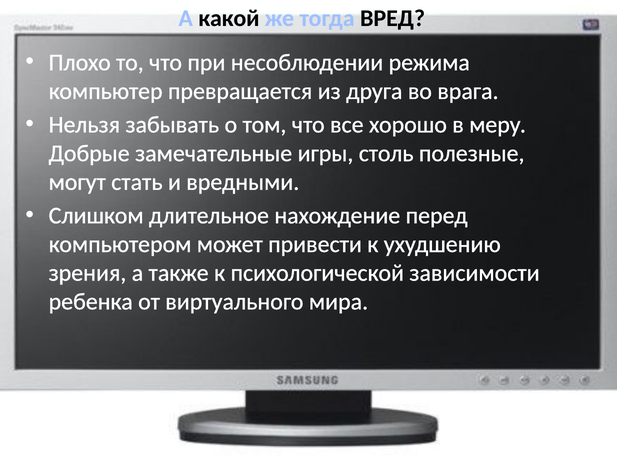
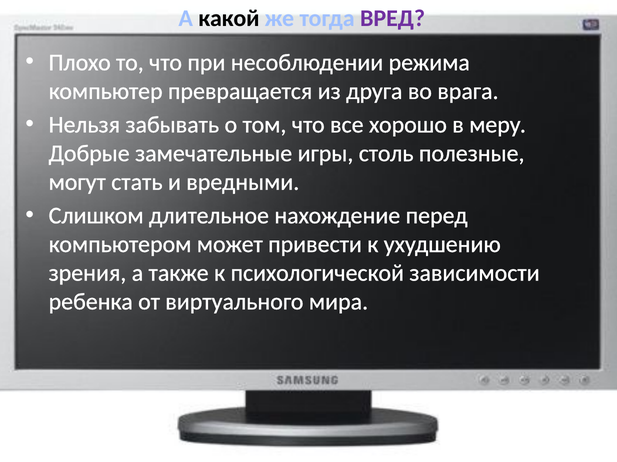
ВРЕД colour: black -> purple (393, 19)
